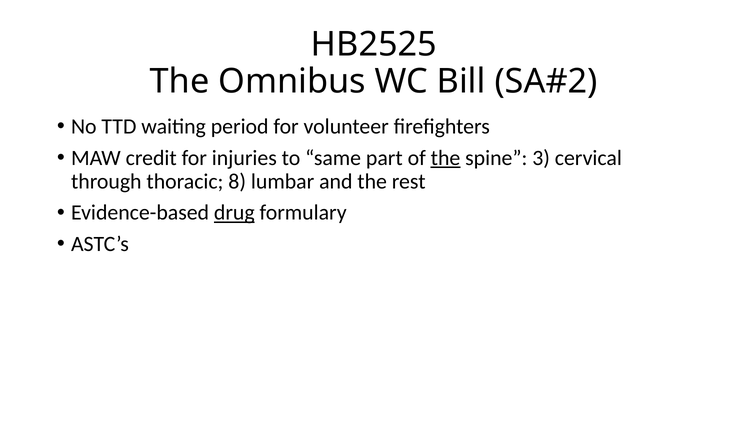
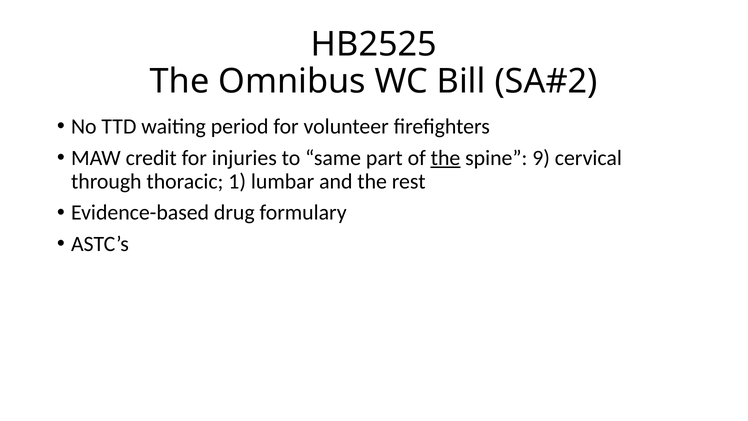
3: 3 -> 9 (541, 158)
8: 8 -> 1 (237, 181)
drug underline: present -> none (234, 213)
